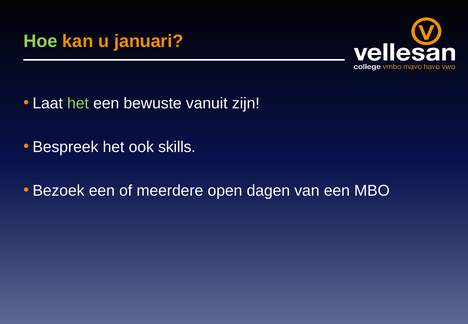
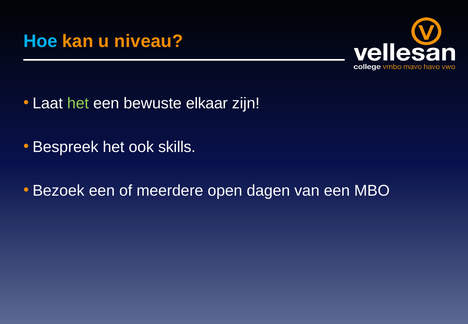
Hoe colour: light green -> light blue (40, 41)
januari: januari -> niveau (149, 41)
vanuit: vanuit -> elkaar (207, 103)
